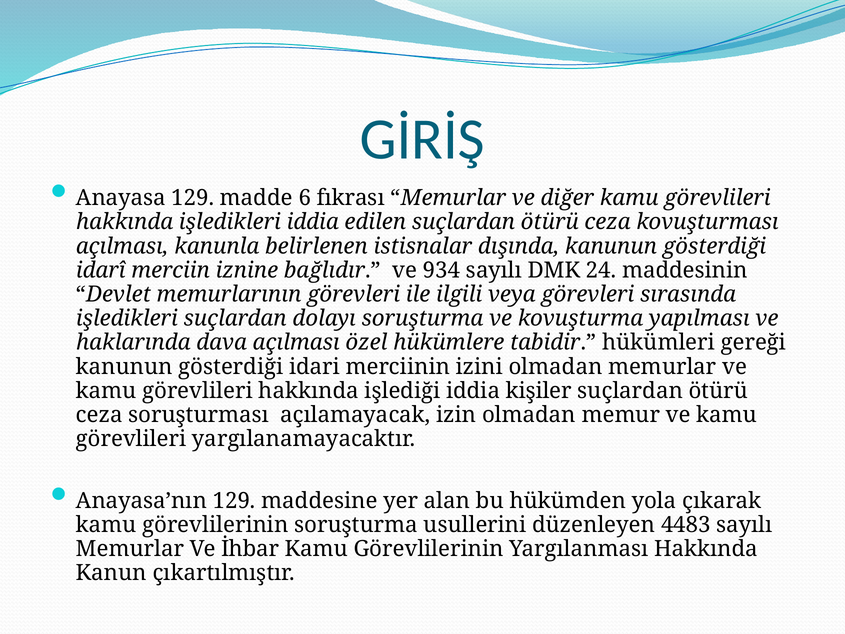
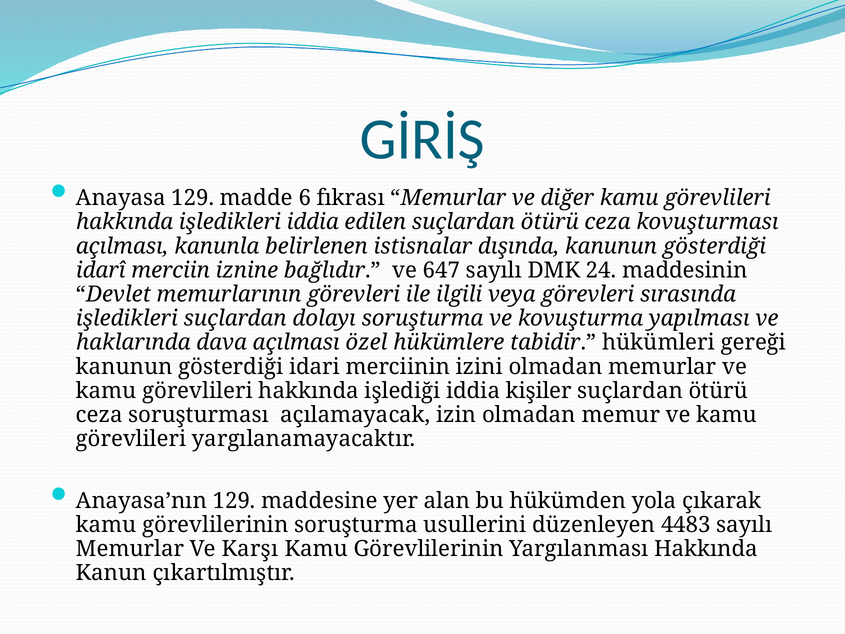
934: 934 -> 647 (442, 270)
İhbar: İhbar -> Karşı (250, 549)
